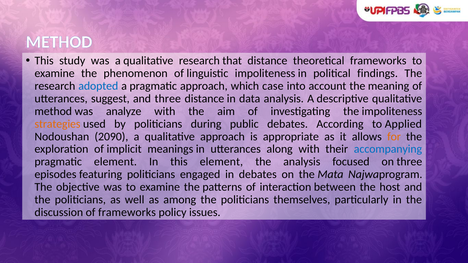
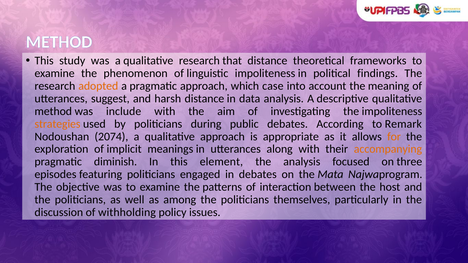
adopted colour: blue -> orange (98, 86)
and three: three -> harsh (168, 99)
analyze: analyze -> include (124, 111)
Applied: Applied -> Remark (403, 124)
2090: 2090 -> 2074 (111, 137)
accompanying colour: blue -> orange (388, 149)
pragmatic element: element -> diminish (116, 162)
of frameworks: frameworks -> withholding (127, 212)
